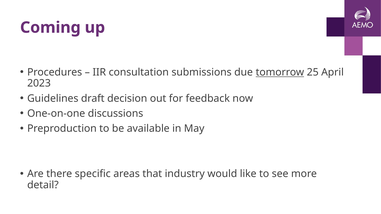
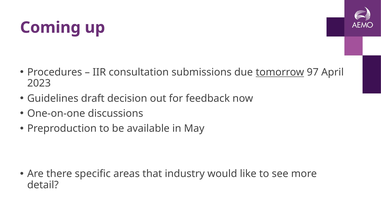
25: 25 -> 97 (313, 72)
